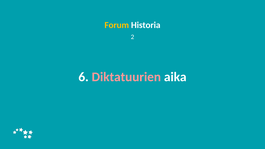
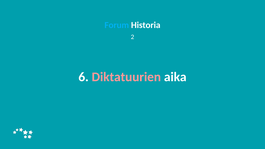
Forum colour: yellow -> light blue (117, 25)
